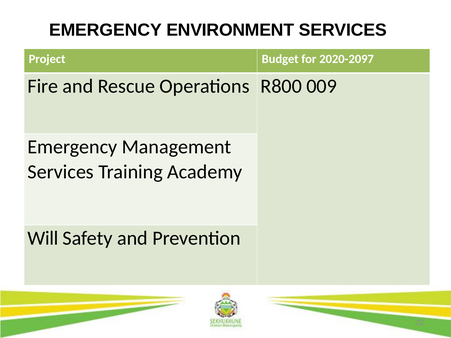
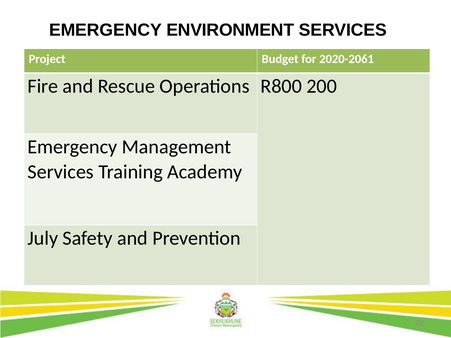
2020-2097: 2020-2097 -> 2020-2061 (347, 59)
009: 009 -> 200 (322, 86)
Will: Will -> July (43, 238)
